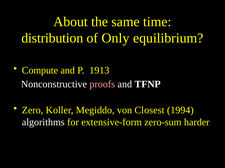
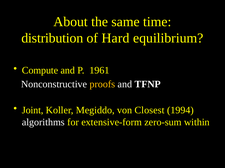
Only: Only -> Hard (116, 38)
1913: 1913 -> 1961 (99, 71)
proofs colour: pink -> yellow (102, 85)
Zero: Zero -> Joint (33, 111)
harder: harder -> within (197, 123)
